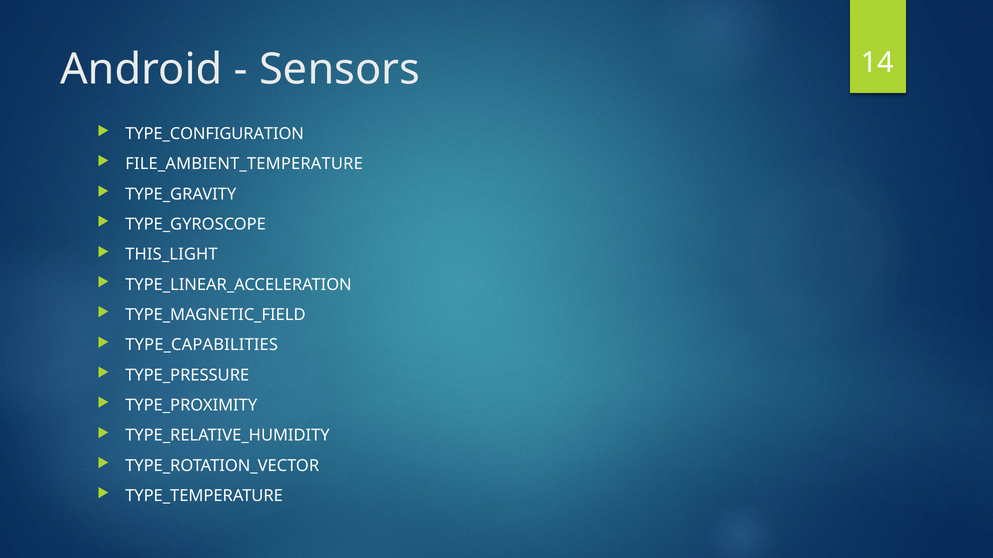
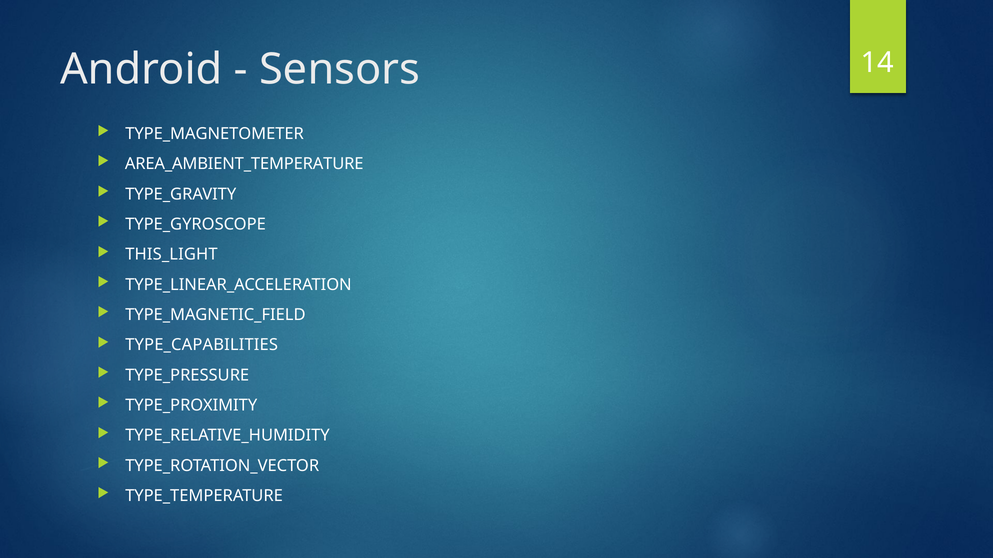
TYPE_CONFIGURATION: TYPE_CONFIGURATION -> TYPE_MAGNETOMETER (215, 134)
FILE_AMBIENT_TEMPERATURE: FILE_AMBIENT_TEMPERATURE -> AREA_AMBIENT_TEMPERATURE (244, 164)
